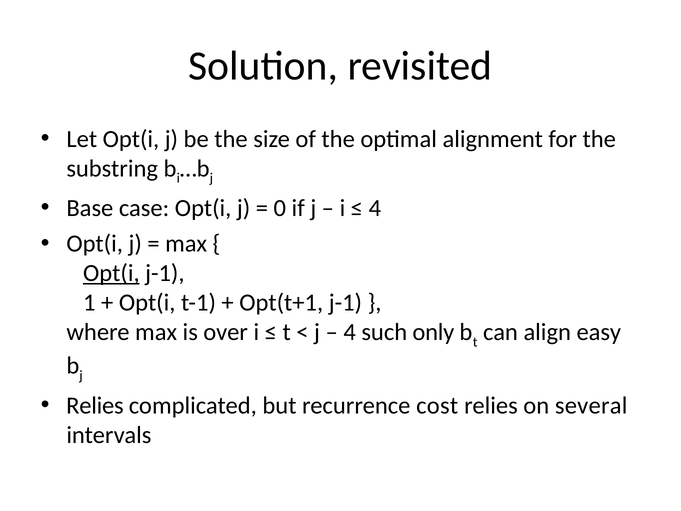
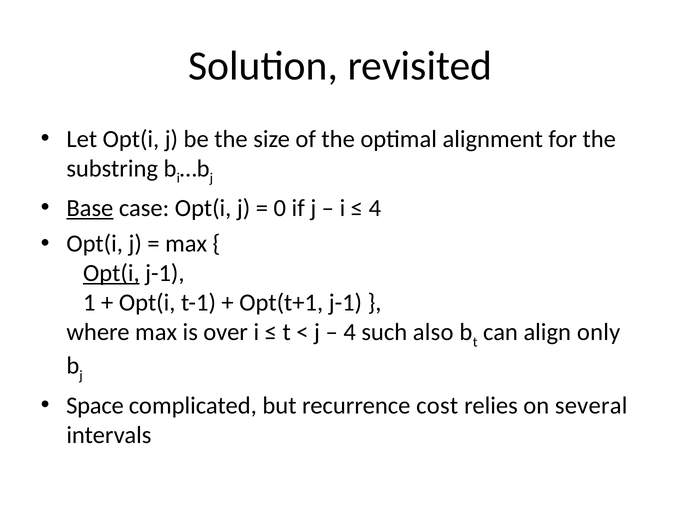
Base underline: none -> present (90, 208)
only: only -> also (433, 332)
easy: easy -> only (599, 332)
Relies: Relies -> Space (95, 405)
